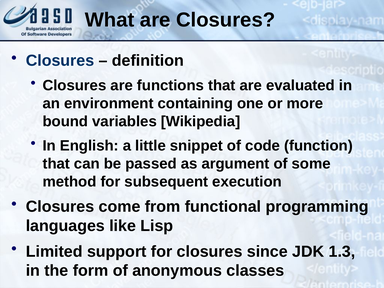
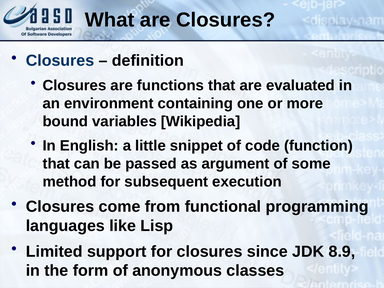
1.3: 1.3 -> 8.9 (342, 251)
